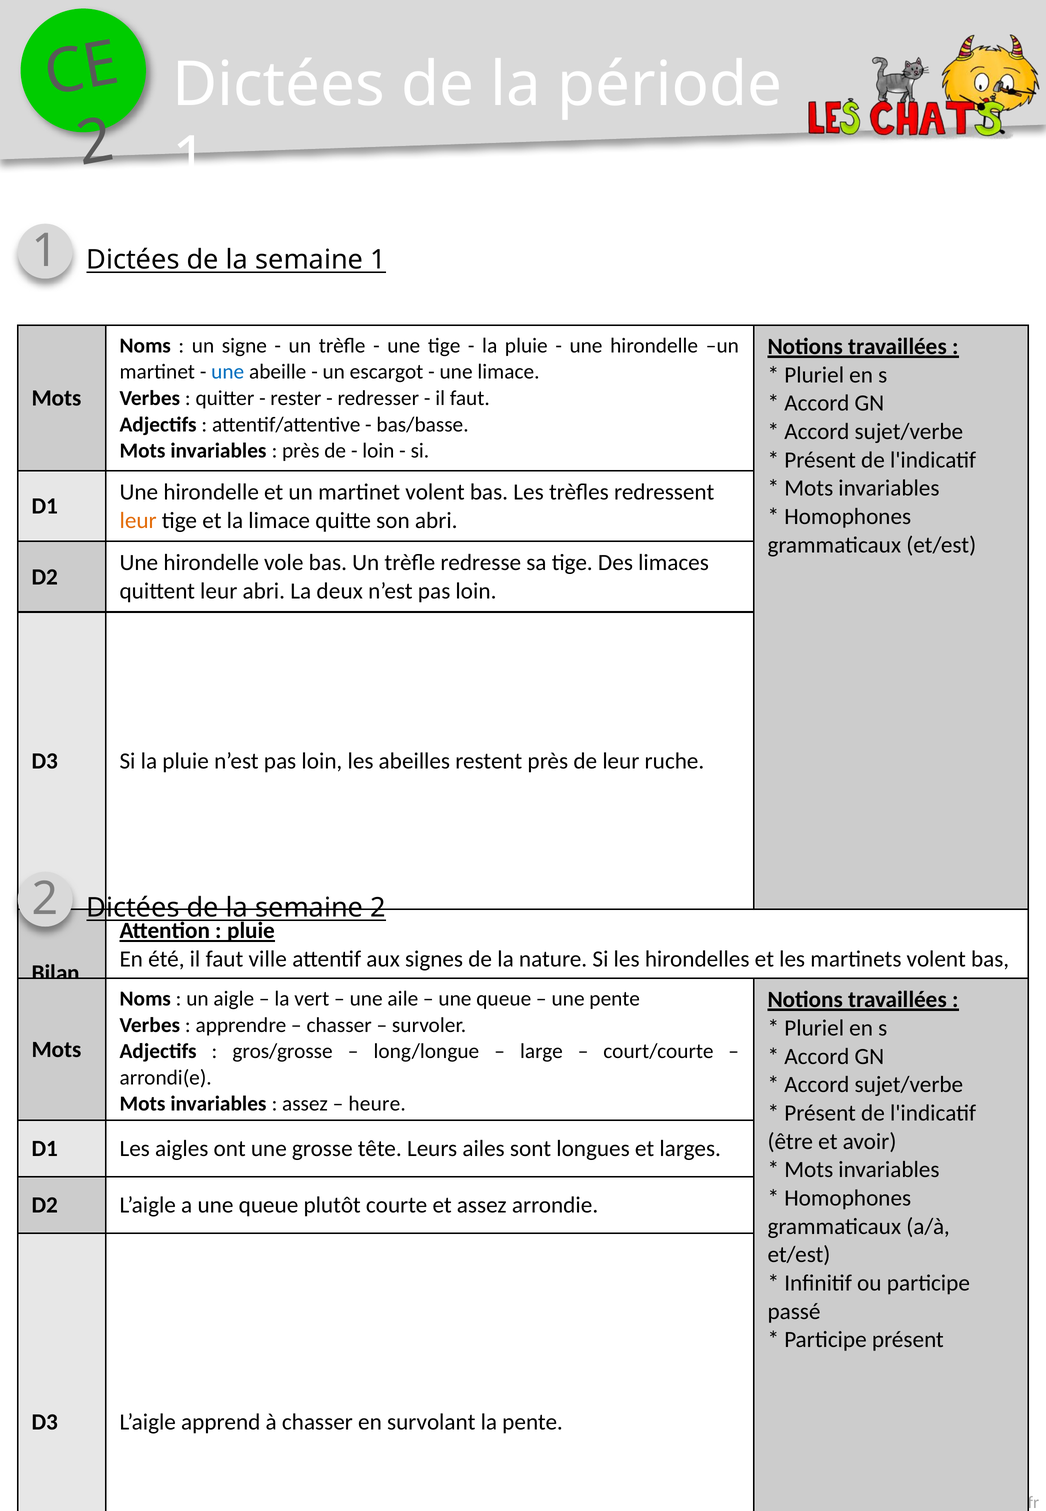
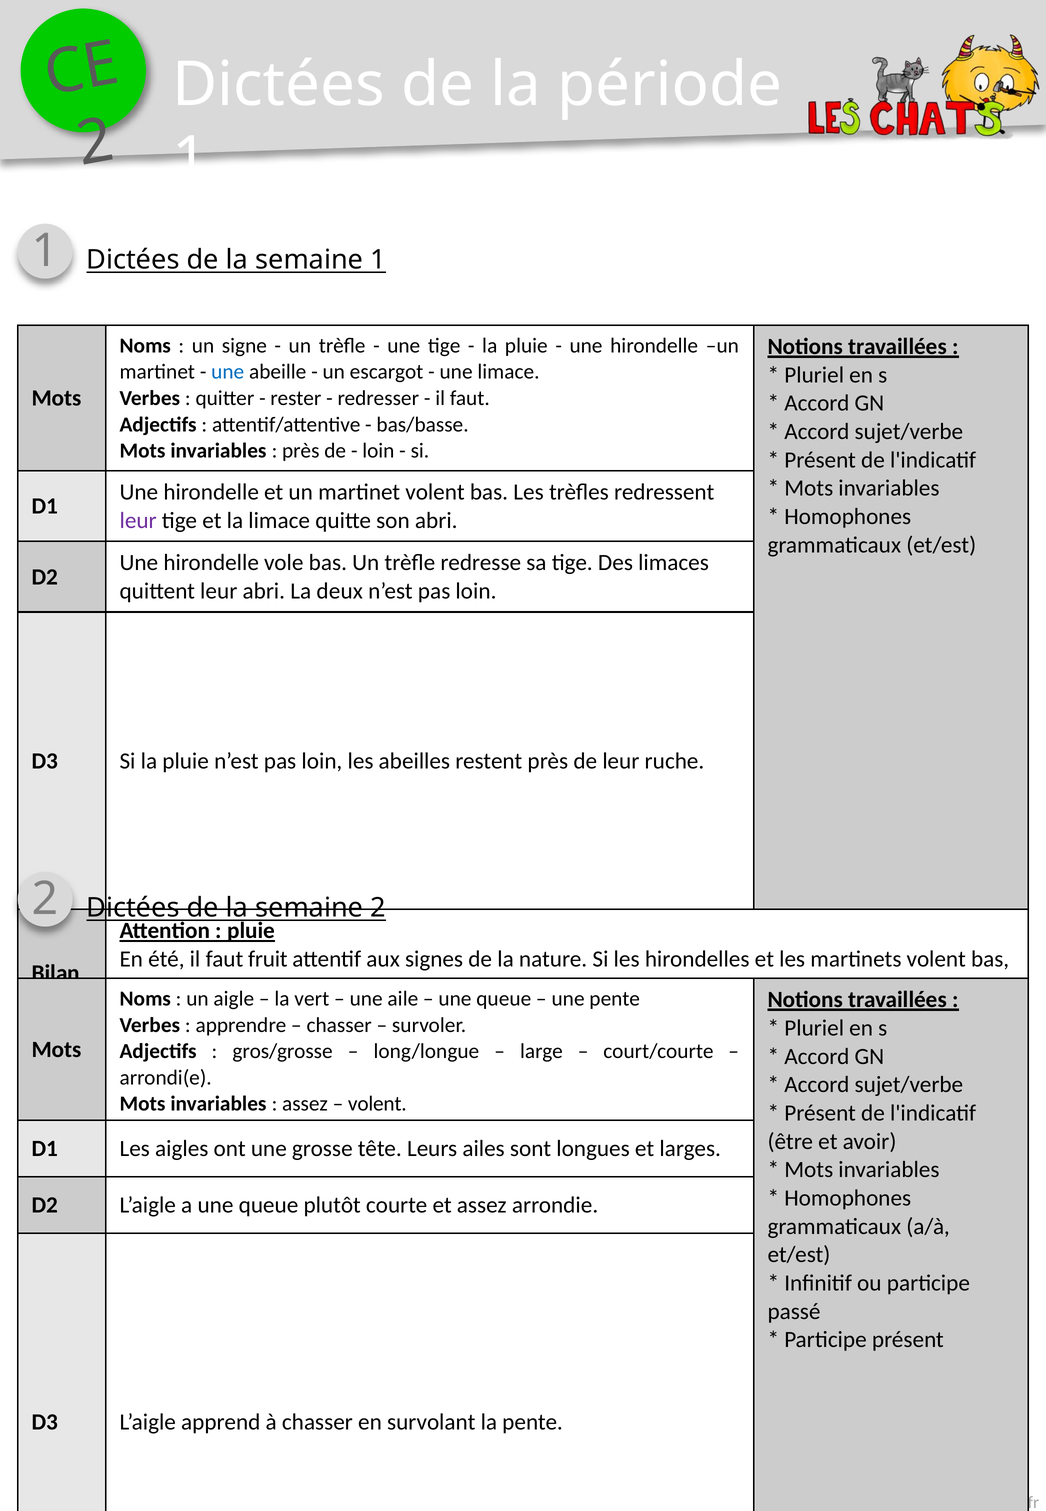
leur colour: orange -> purple (138, 520)
ville: ville -> fruit (268, 959)
heure: heure -> volent (377, 1104)
